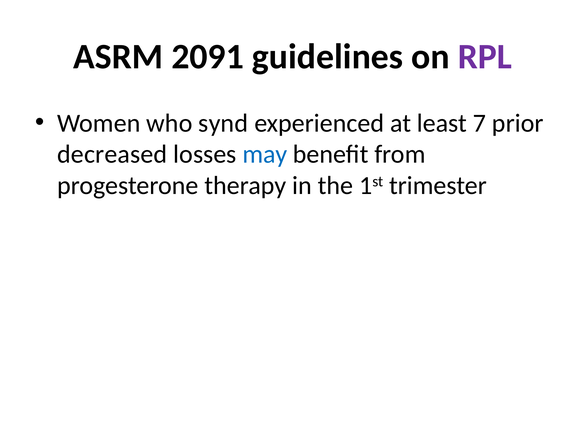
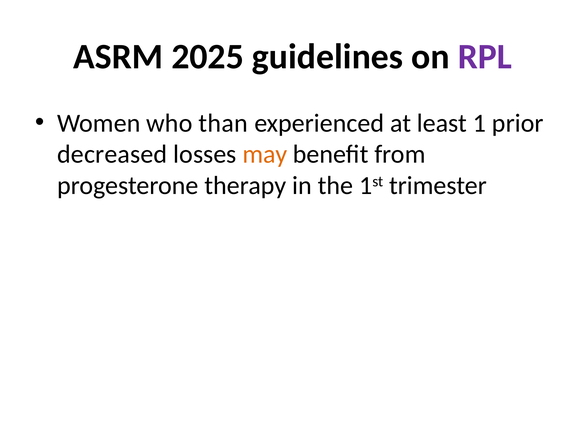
2091: 2091 -> 2025 (208, 57)
synd: synd -> than (223, 123)
7: 7 -> 1 (480, 123)
may colour: blue -> orange (265, 154)
